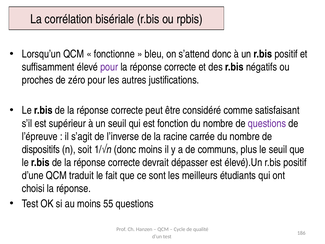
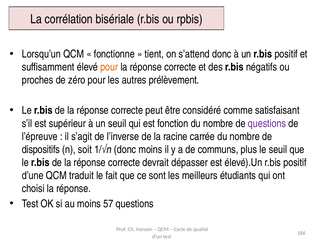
bleu: bleu -> tient (154, 54)
pour colour: purple -> orange (109, 67)
justifications: justifications -> prélèvement (174, 80)
55: 55 -> 57 (108, 203)
